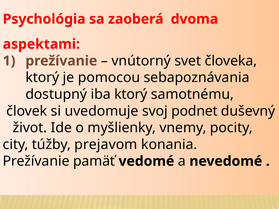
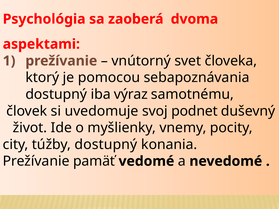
iba ktorý: ktorý -> výraz (131, 94)
túžby prejavom: prejavom -> dostupný (106, 145)
